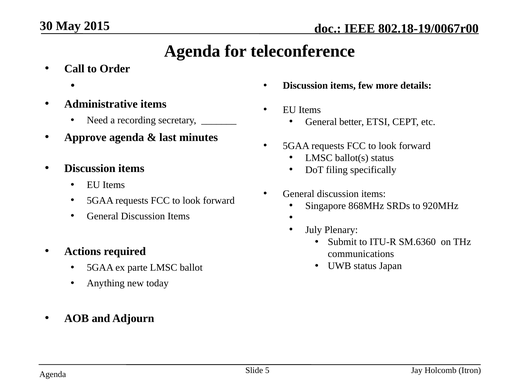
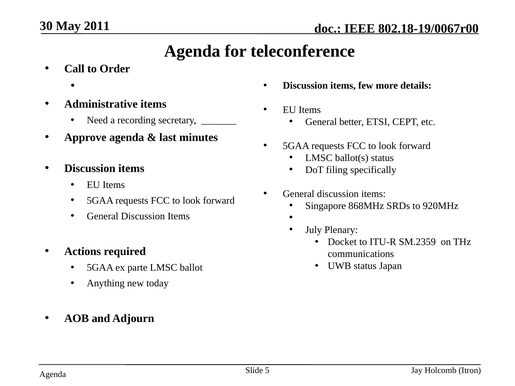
2015: 2015 -> 2011 (97, 26)
Submit: Submit -> Docket (342, 242)
SM.6360: SM.6360 -> SM.2359 (417, 242)
